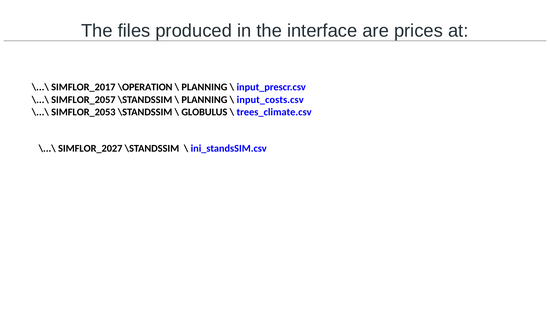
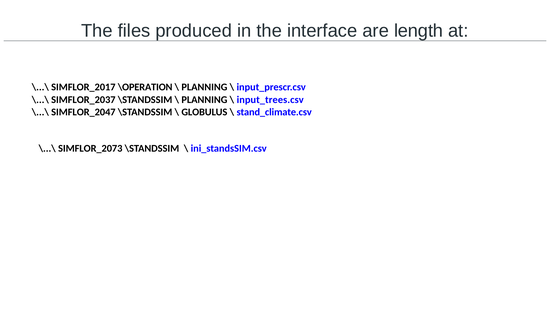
prices: prices -> length (419, 31)
SIMFLOR_2057: SIMFLOR_2057 -> SIMFLOR_2037 (83, 100)
input_costs.csv: input_costs.csv -> input_trees.csv (270, 100)
SIMFLOR_2053: SIMFLOR_2053 -> SIMFLOR_2047 (83, 112)
trees_climate.csv: trees_climate.csv -> stand_climate.csv (274, 112)
SIMFLOR_2027: SIMFLOR_2027 -> SIMFLOR_2073 (90, 149)
